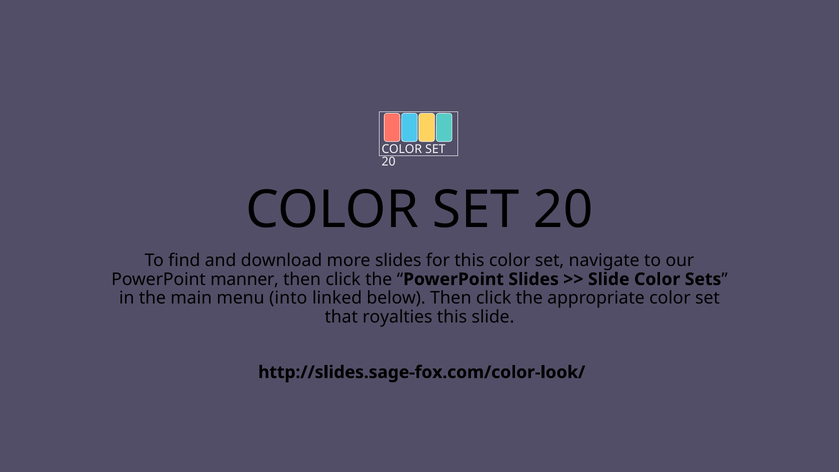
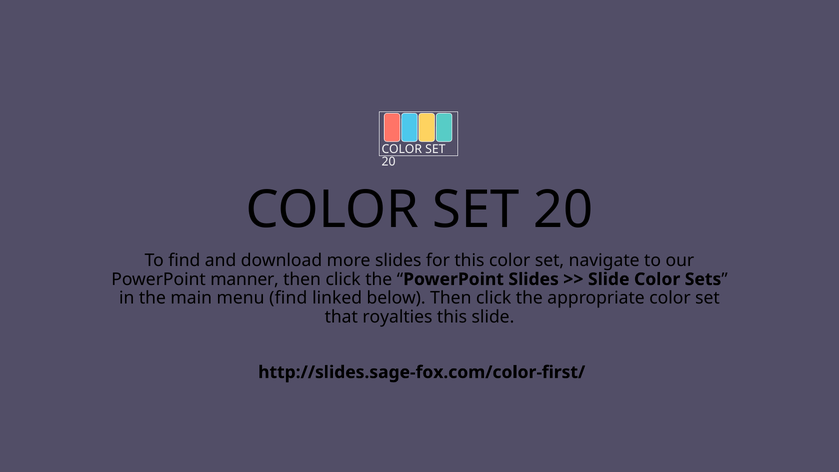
menu into: into -> find (288, 298)
http://slides.sage-fox.com/color-look/: http://slides.sage-fox.com/color-look/ -> http://slides.sage-fox.com/color-first/ (422, 372)
